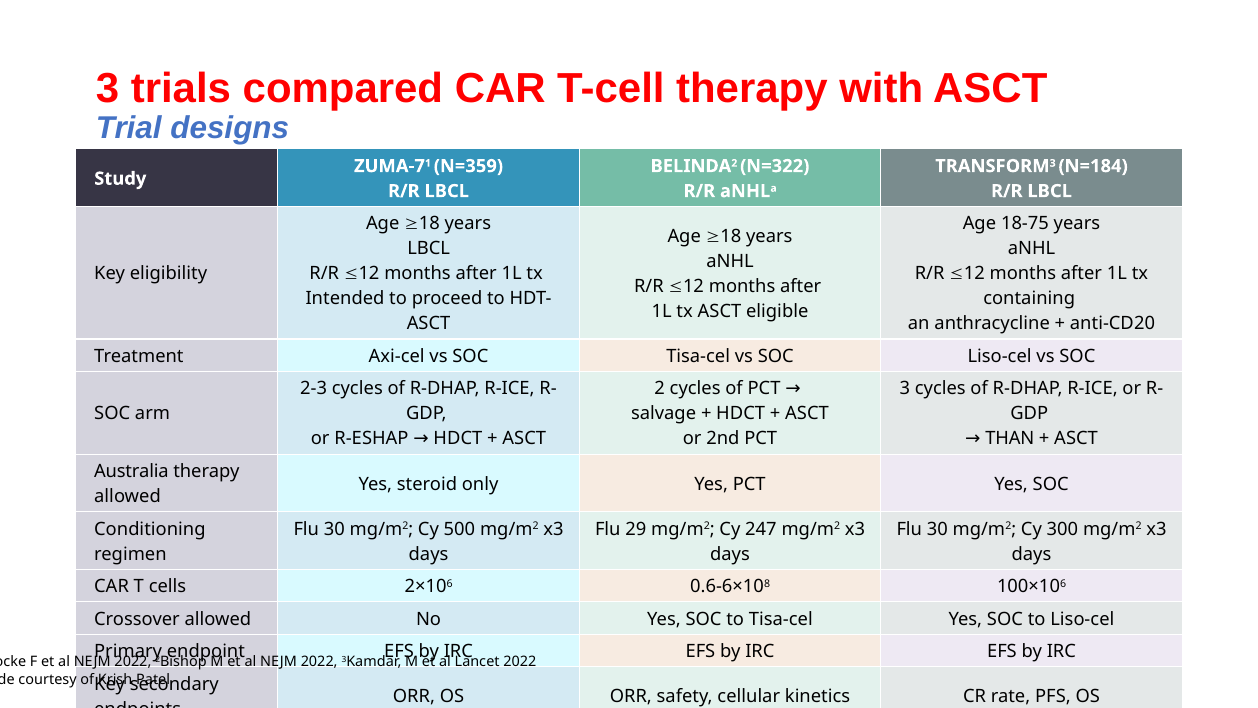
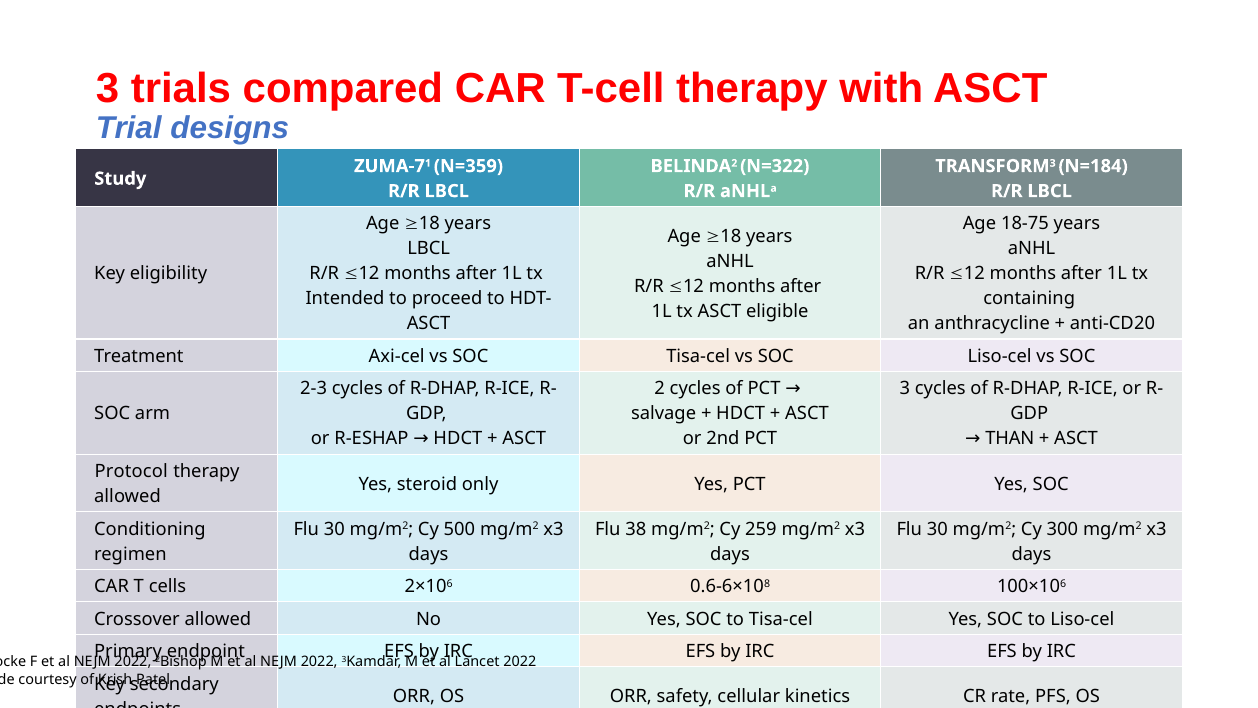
Australia: Australia -> Protocol (131, 471)
29: 29 -> 38 (636, 529)
247: 247 -> 259 (761, 529)
